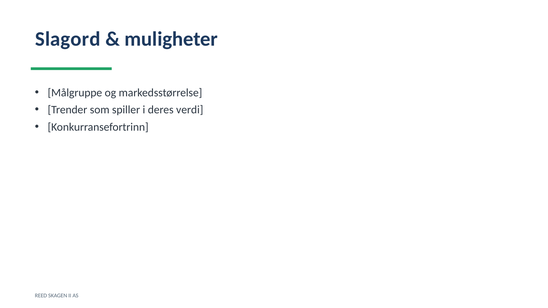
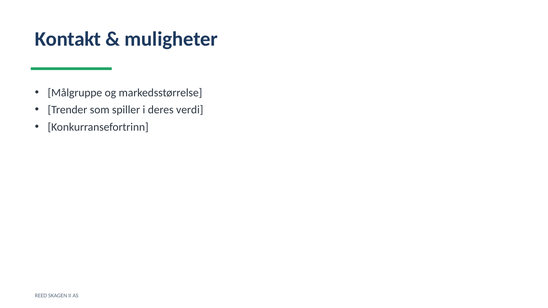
Slagord: Slagord -> Kontakt (68, 39)
